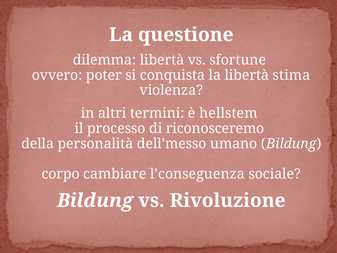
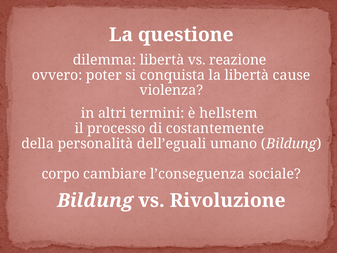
sfortune: sfortune -> reazione (238, 60)
stima: stima -> cause (292, 75)
riconosceremo: riconosceremo -> costantemente (215, 128)
dell’messo: dell’messo -> dell’eguali (172, 144)
